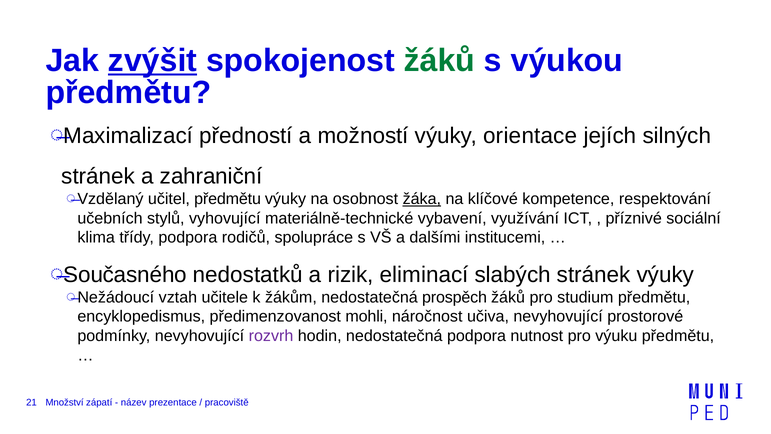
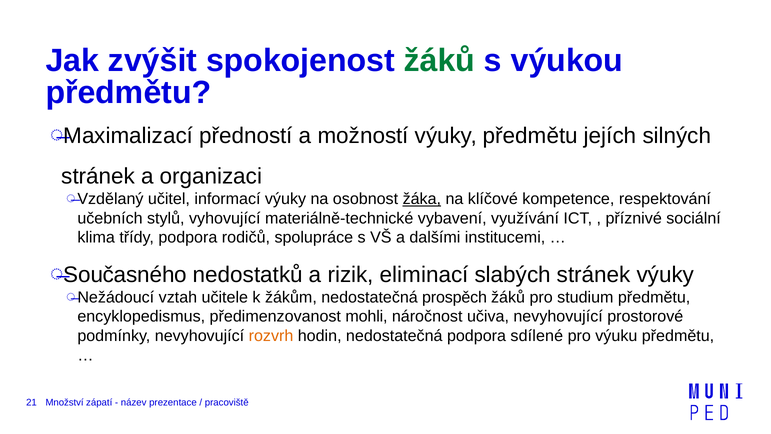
zvýšit underline: present -> none (153, 61)
výuky orientace: orientace -> předmětu (530, 136)
zahraniční: zahraniční -> organizaci (211, 176)
učitel předmětu: předmětu -> informací (227, 199)
rozvrh colour: purple -> orange (271, 336)
nutnost: nutnost -> sdílené (537, 336)
